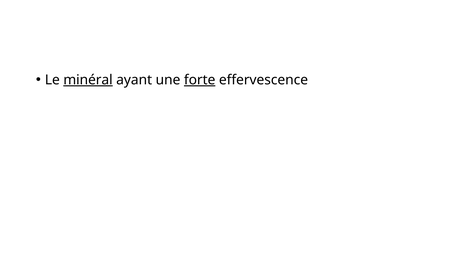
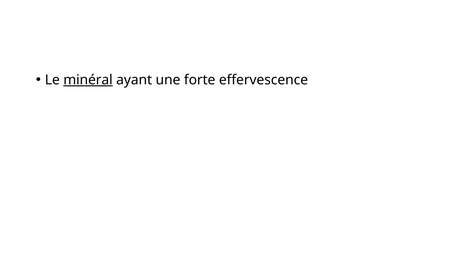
forte underline: present -> none (200, 80)
